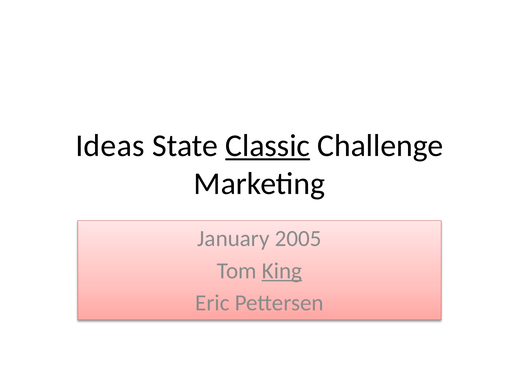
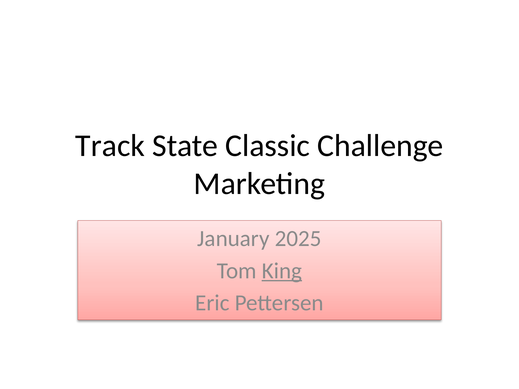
Ideas: Ideas -> Track (110, 146)
Classic underline: present -> none (268, 146)
2005: 2005 -> 2025 (298, 239)
